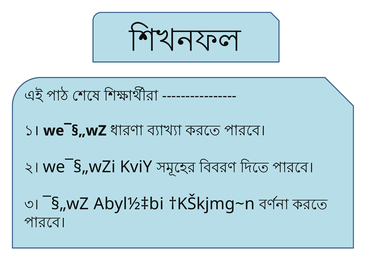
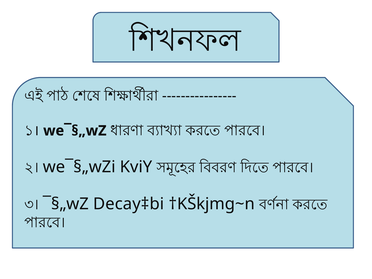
Abyl½‡bi: Abyl½‡bi -> Decay‡bi (129, 204)
